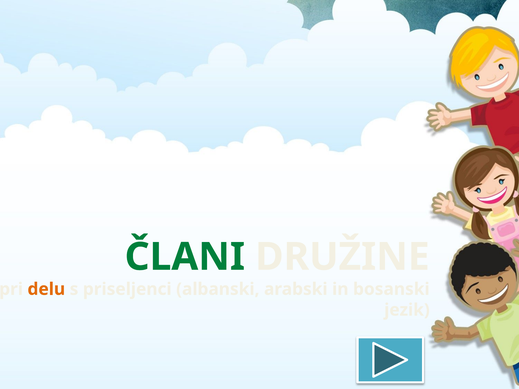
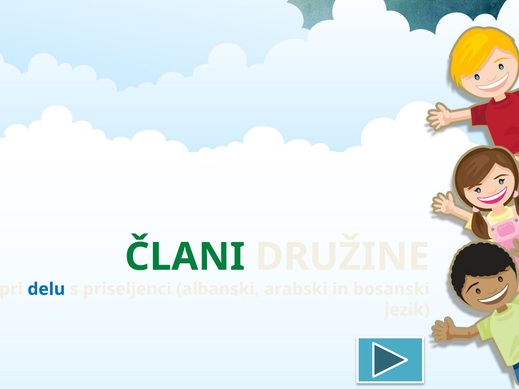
delu colour: orange -> blue (46, 289)
